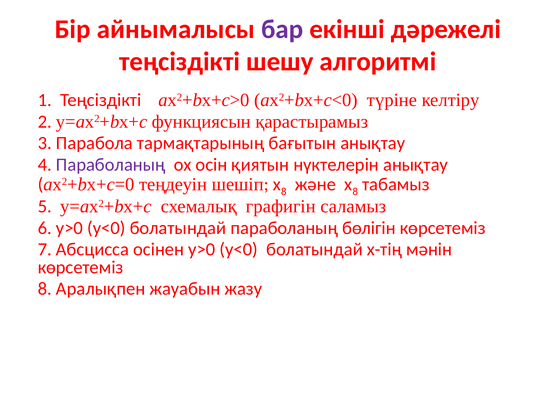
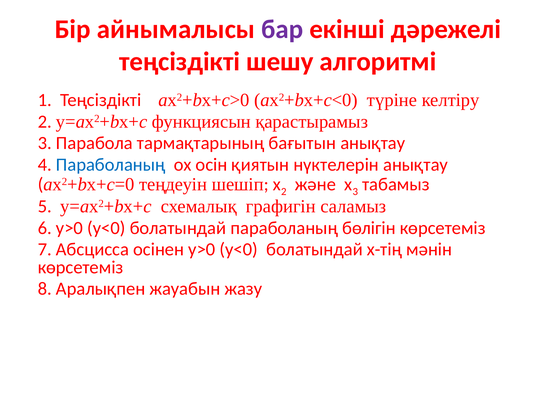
Параболаның colour: purple -> blue (111, 165)
8: 8 -> 2 (284, 192)
8: 8 -> 3 (355, 192)
